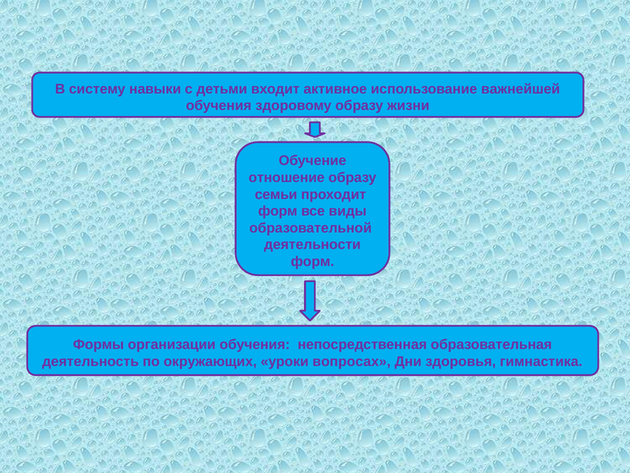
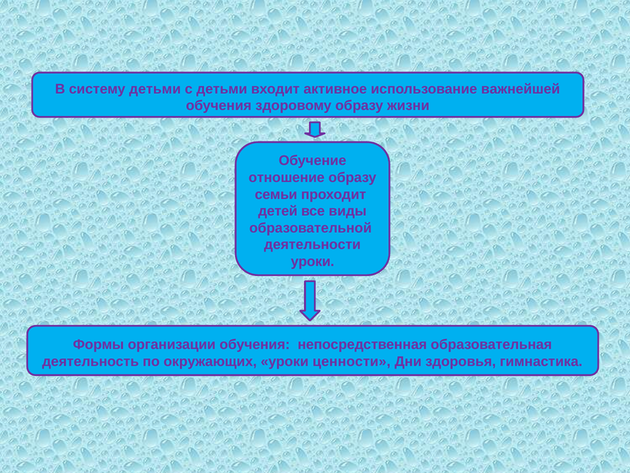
систему навыки: навыки -> детьми (155, 89)
форм: форм -> детей (278, 211)
форм: форм -> уроки (313, 261)
вопросах: вопросах -> ценности (352, 361)
